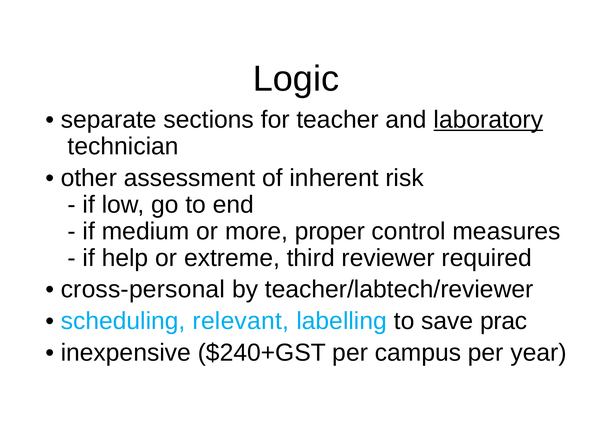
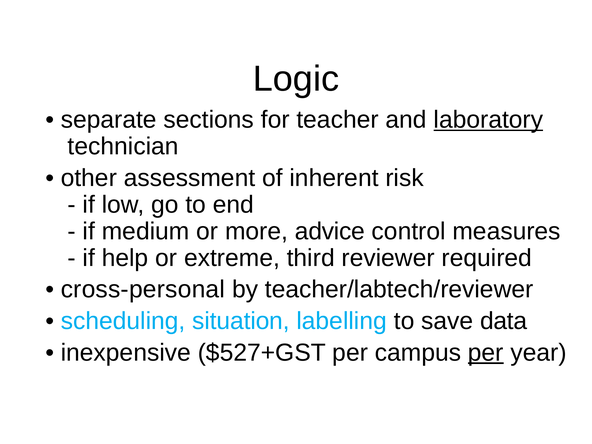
proper: proper -> advice (330, 231)
relevant: relevant -> situation (241, 321)
prac: prac -> data (504, 321)
$240+GST: $240+GST -> $527+GST (262, 353)
per underline: none -> present (486, 353)
